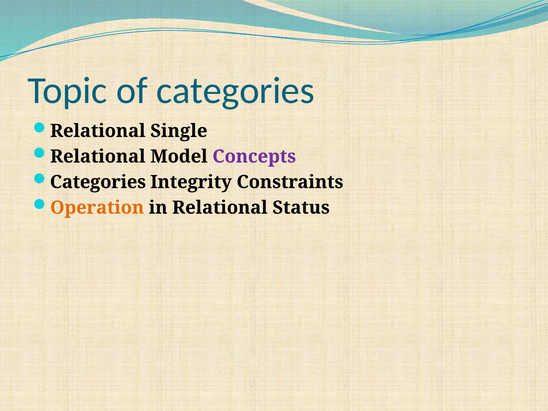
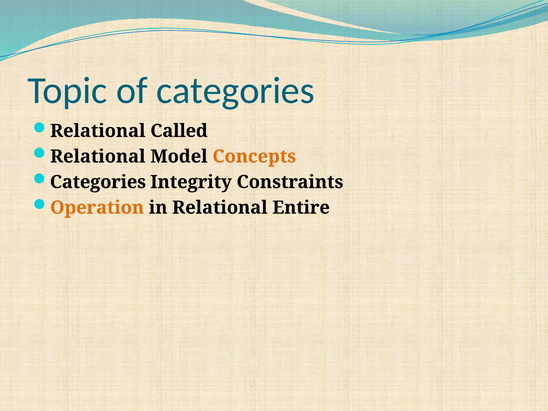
Single: Single -> Called (179, 131)
Concepts colour: purple -> orange (254, 156)
Status: Status -> Entire (301, 208)
